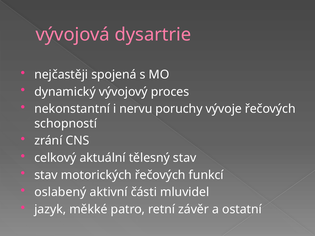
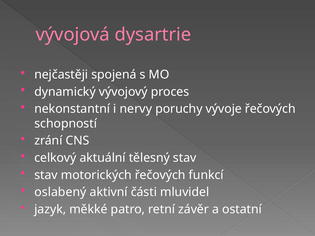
nervu: nervu -> nervy (136, 109)
